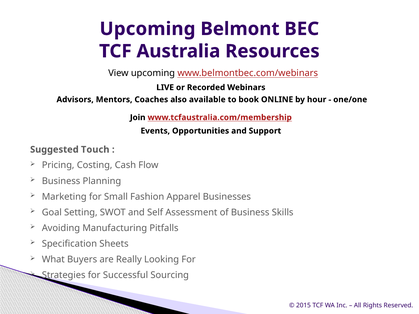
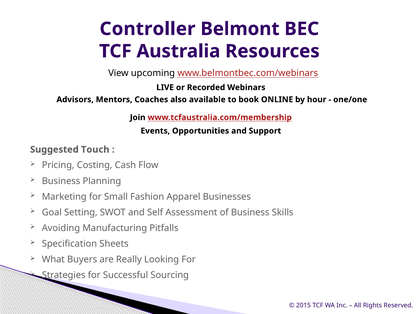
Upcoming: Upcoming -> Controller (148, 29)
